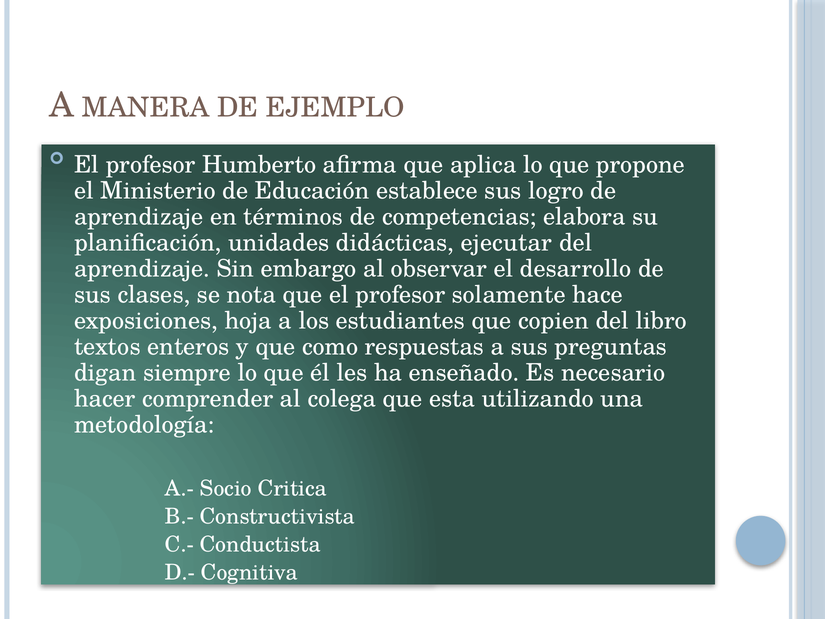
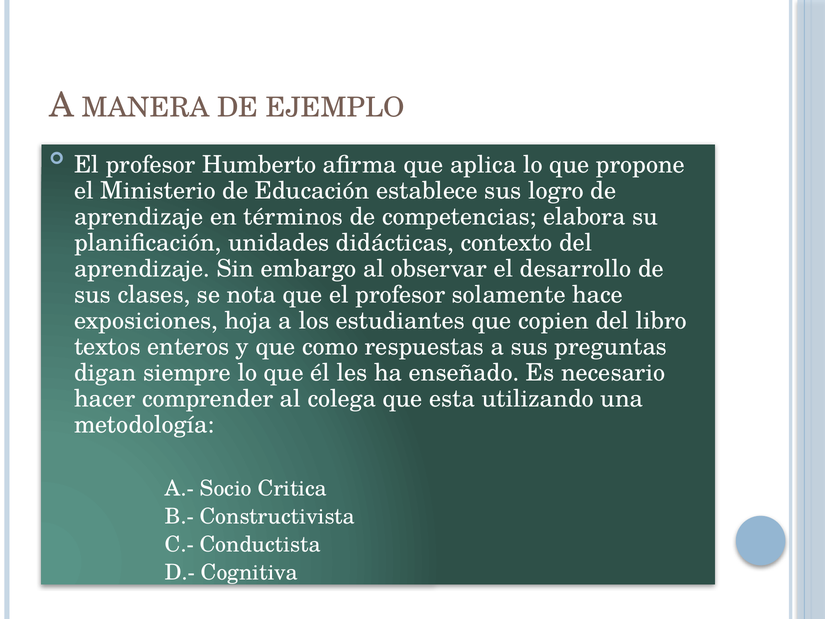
ejecutar: ejecutar -> contexto (507, 243)
